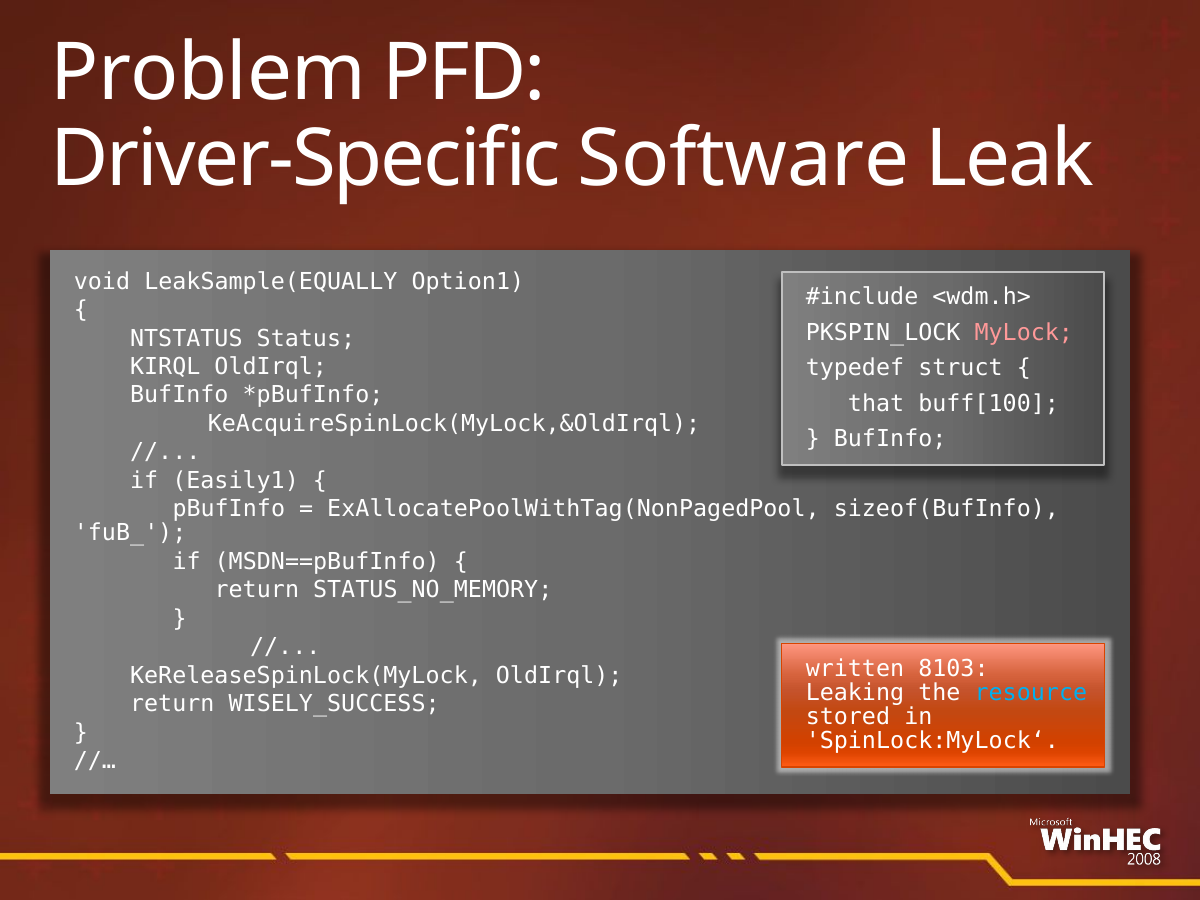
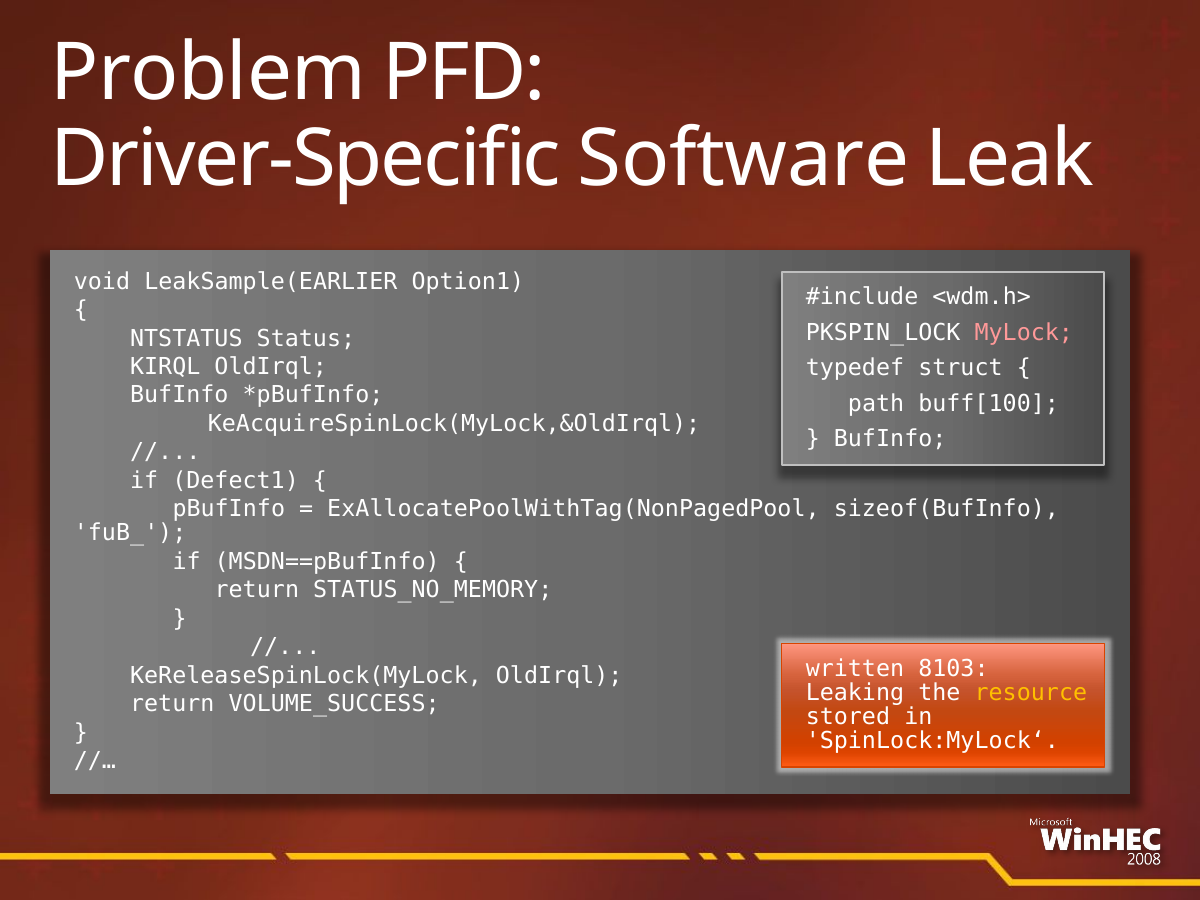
LeakSample(EQUALLY: LeakSample(EQUALLY -> LeakSample(EARLIER (271, 281)
that: that -> path (876, 403)
Easily1: Easily1 -> Defect1 (236, 481)
resource colour: light blue -> yellow (1031, 693)
WISELY_SUCCESS: WISELY_SUCCESS -> VOLUME_SUCCESS (334, 704)
